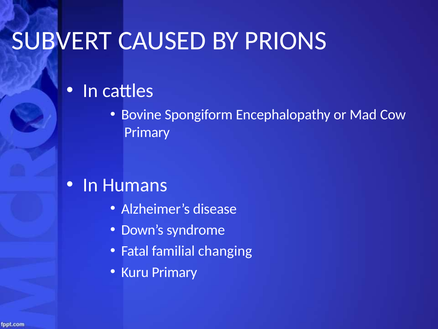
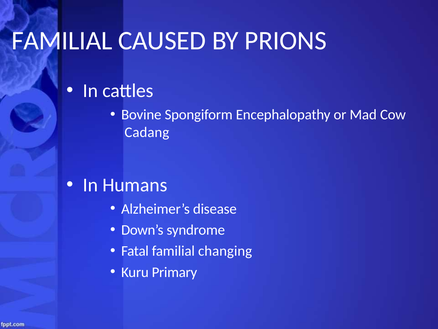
SUBVERT: SUBVERT -> FAMILIAL (62, 41)
Primary: Primary -> Cadang (147, 132)
